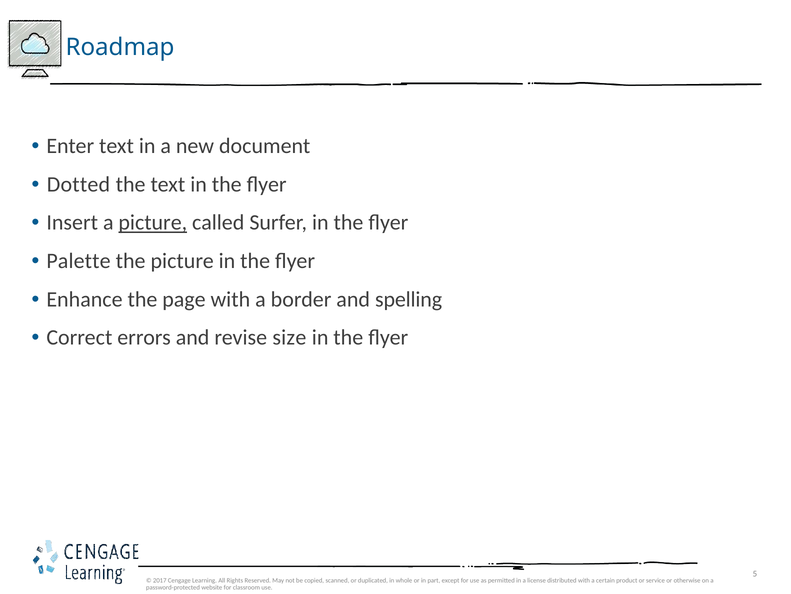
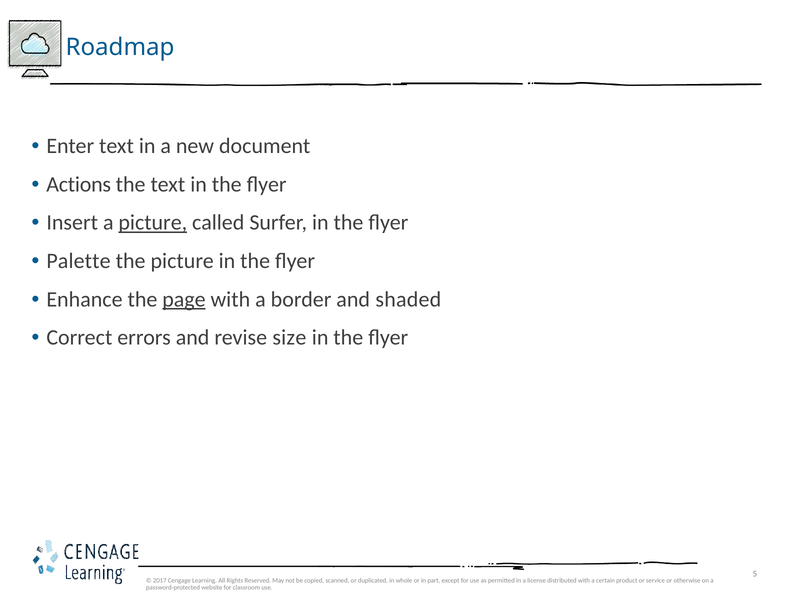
Dotted: Dotted -> Actions (79, 184)
page underline: none -> present (184, 299)
spelling: spelling -> shaded (408, 299)
